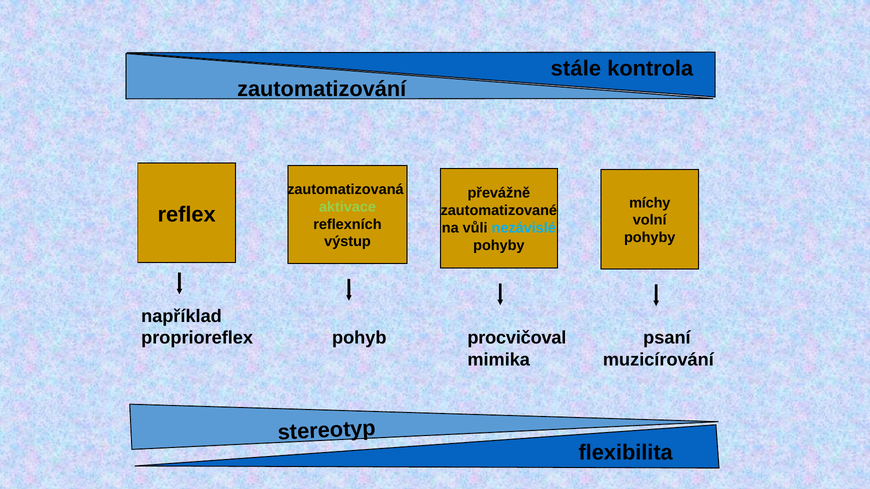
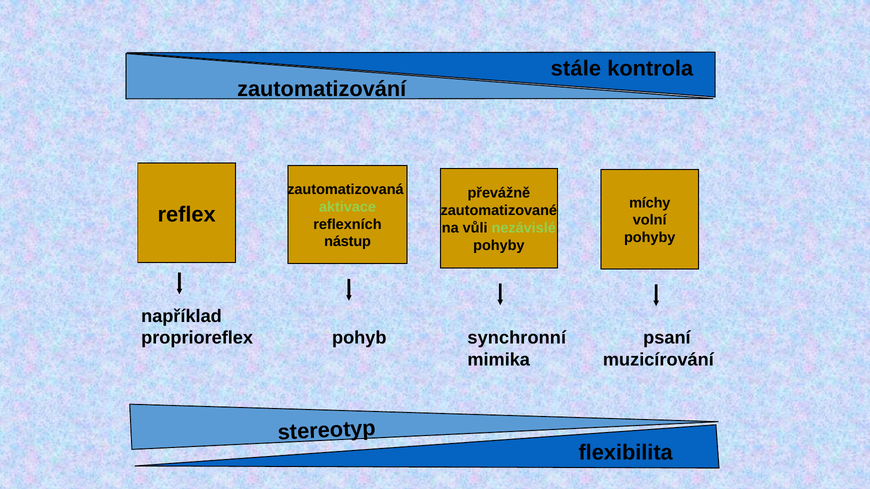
nezávislé colour: light blue -> light green (524, 228)
výstup: výstup -> nástup (348, 242)
procvičoval: procvičoval -> synchronní (517, 338)
